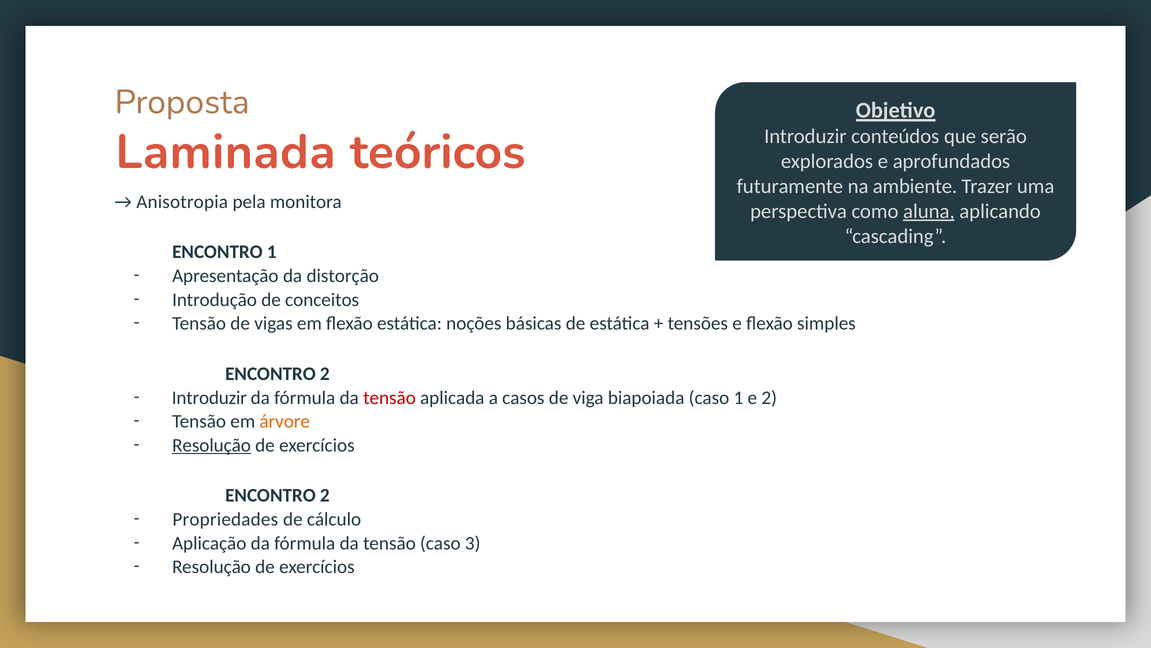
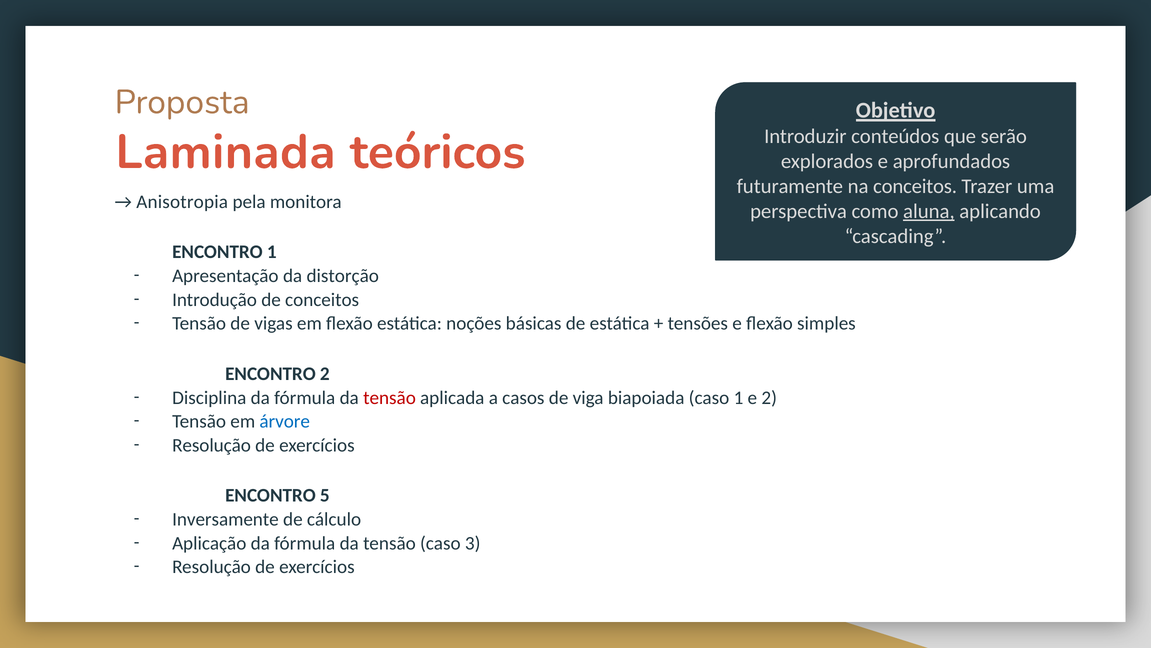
na ambiente: ambiente -> conceitos (915, 186)
Introduzir: Introduzir -> Disciplina (209, 397)
árvore colour: orange -> blue (285, 421)
Resolução underline: present -> none (212, 445)
2: 2 -> 5 (325, 495)
Propriedades: Propriedades -> Inversamente (225, 519)
